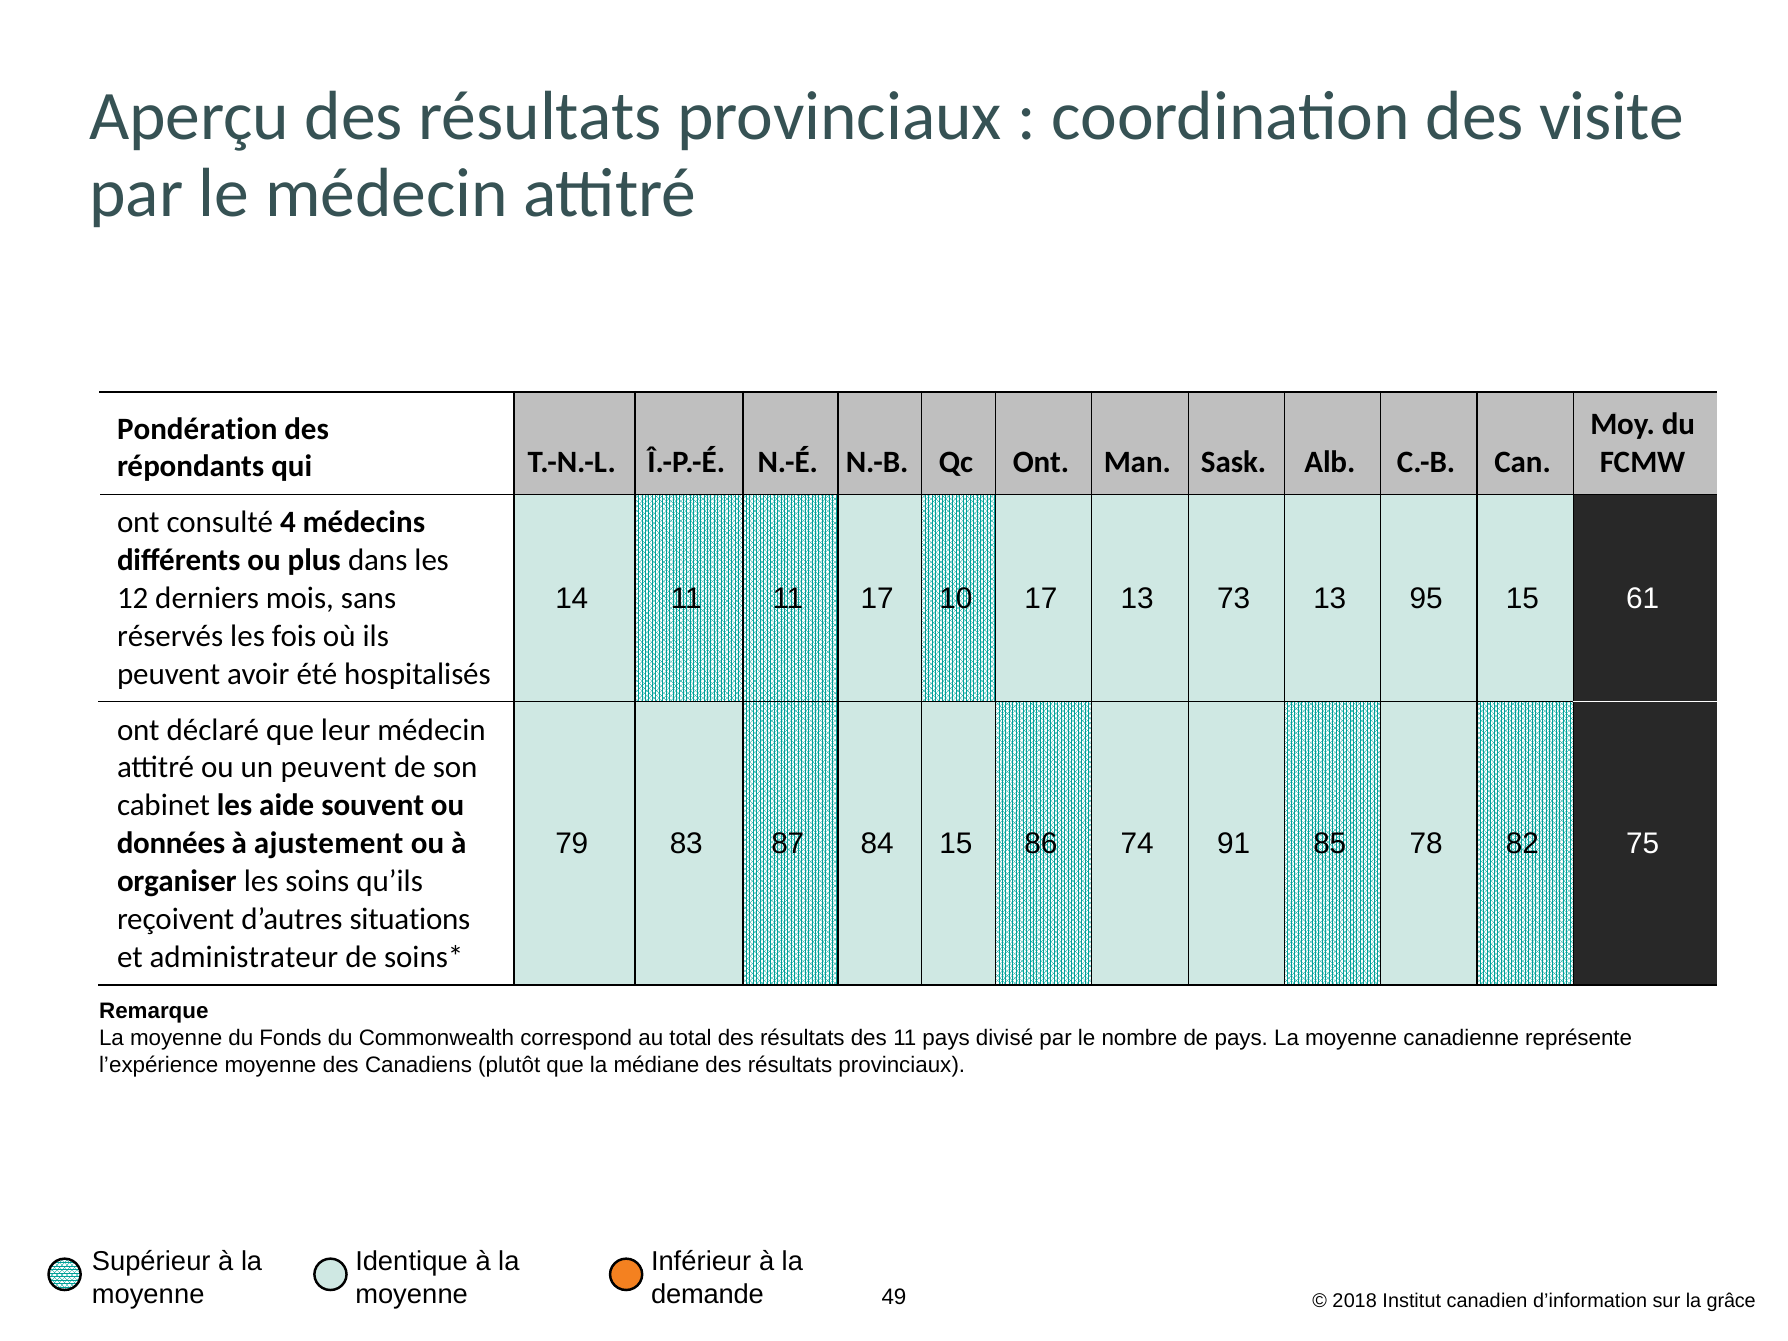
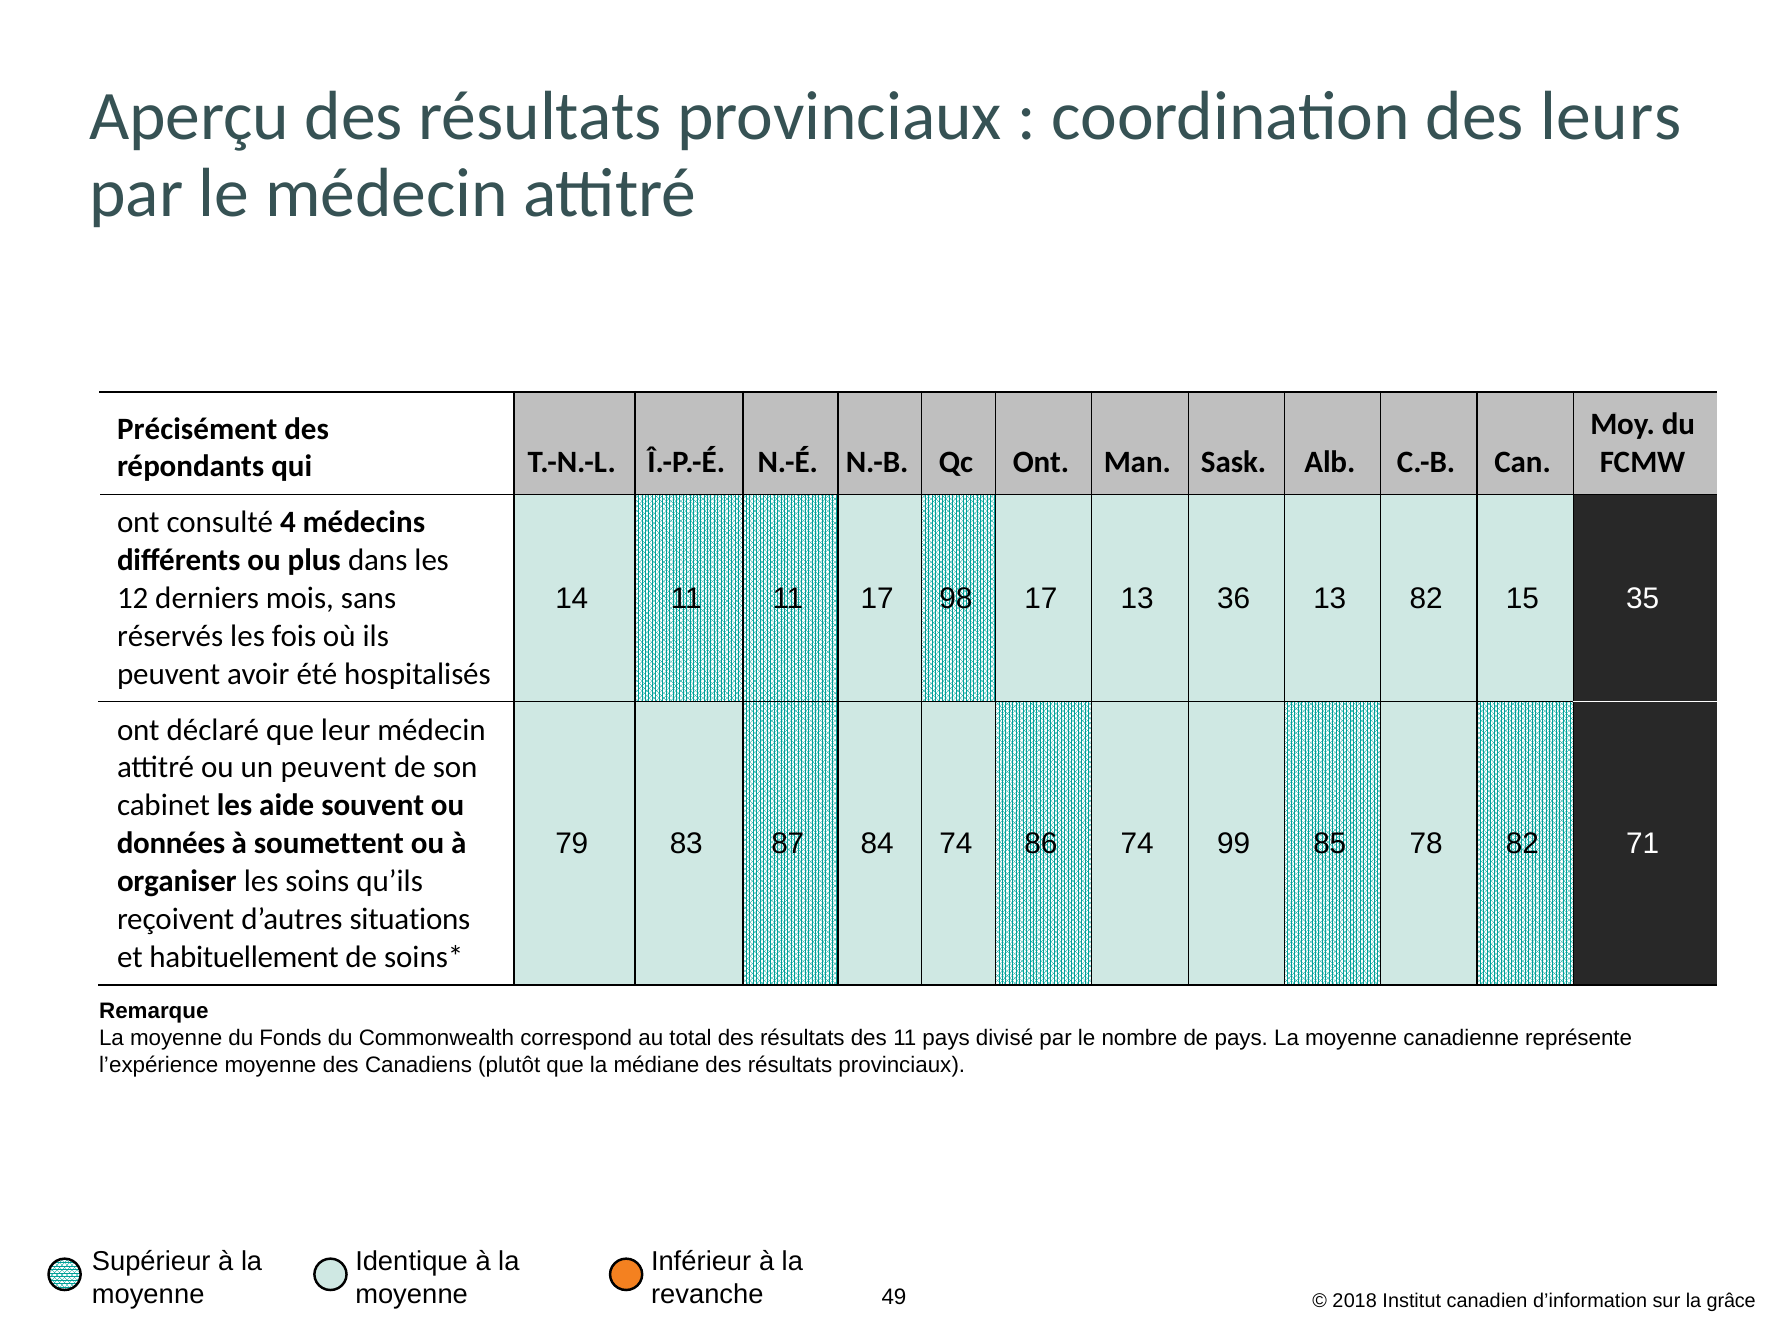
visite: visite -> leurs (1611, 116)
Pondération: Pondération -> Précisément (197, 429)
10: 10 -> 98 (956, 599)
73: 73 -> 36 (1234, 599)
13 95: 95 -> 82 (1426, 599)
61: 61 -> 35 (1643, 599)
84 15: 15 -> 74 (956, 844)
91: 91 -> 99 (1234, 844)
75: 75 -> 71 (1643, 844)
ajustement: ajustement -> soumettent (329, 843)
administrateur: administrateur -> habituellement (244, 957)
demande: demande -> revanche (707, 1295)
